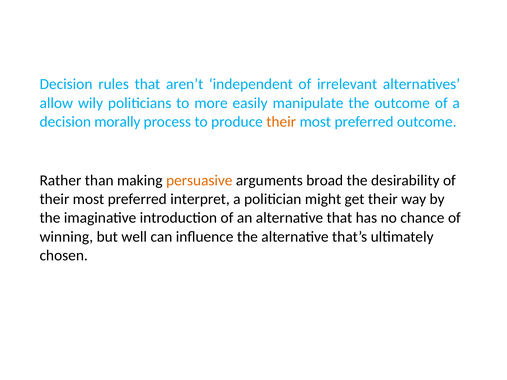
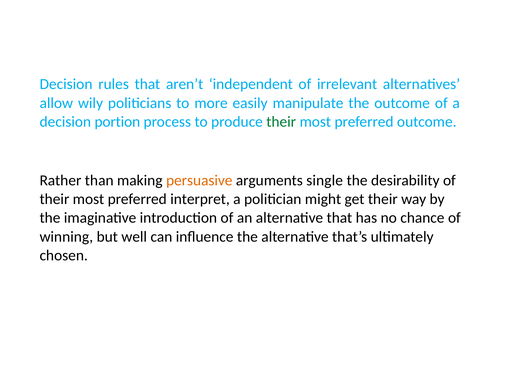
morally: morally -> portion (117, 122)
their colour: orange -> green (281, 122)
broad: broad -> single (325, 181)
